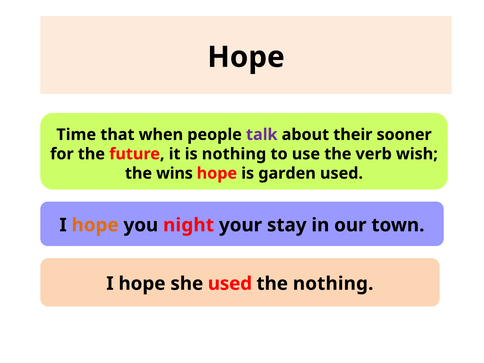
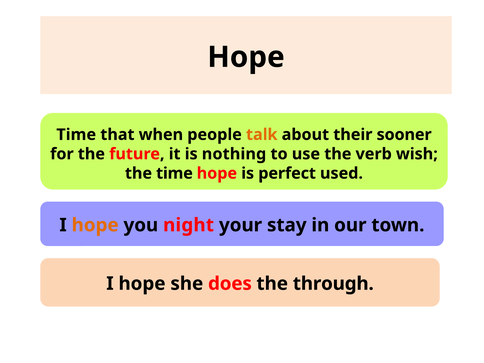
talk colour: purple -> orange (262, 135)
the wins: wins -> time (174, 173)
garden: garden -> perfect (287, 173)
she used: used -> does (230, 284)
the nothing: nothing -> through (333, 284)
